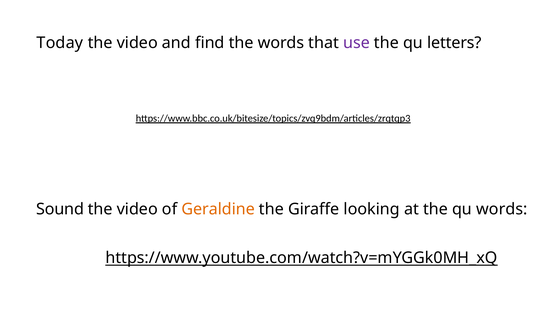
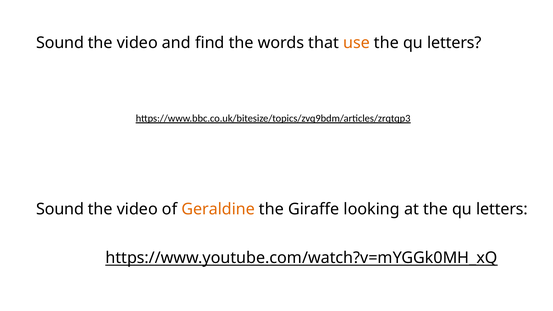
Today: Today -> Sound (60, 43)
use colour: purple -> orange (356, 43)
at the qu words: words -> letters (502, 209)
